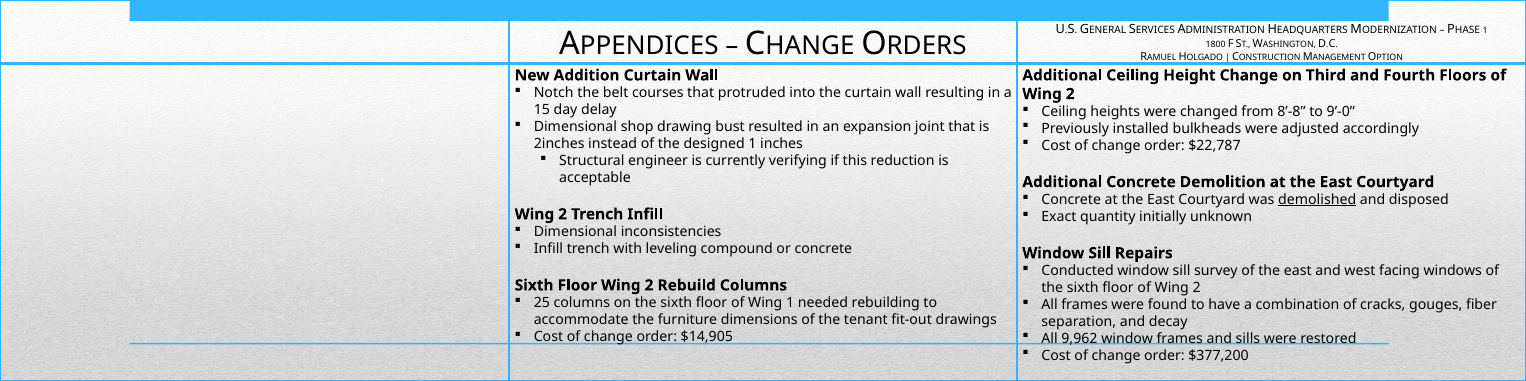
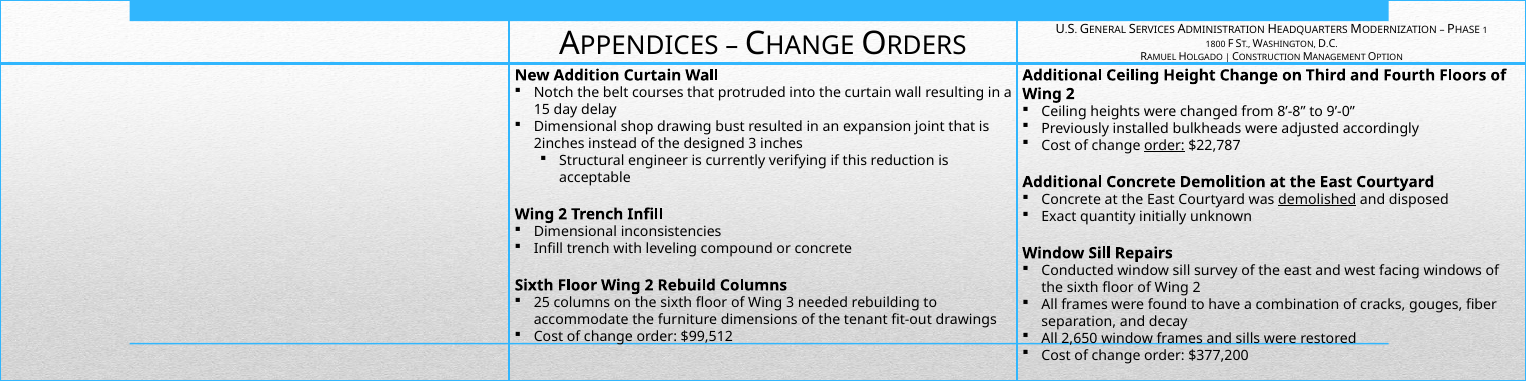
order underline: none -> present (1164, 146)
designed 1: 1 -> 3 (752, 144)
Wing 1: 1 -> 3 (790, 303)
$14,905: $14,905 -> $99,512 (707, 337)
9,962: 9,962 -> 2,650 (1079, 339)
